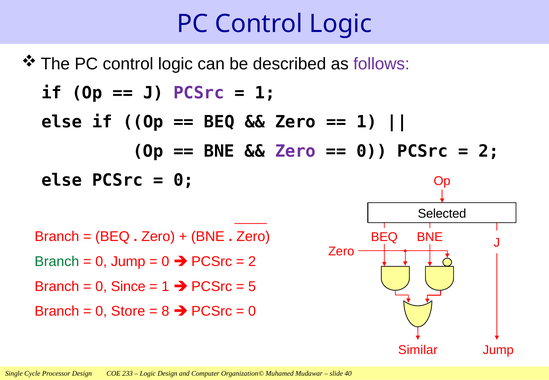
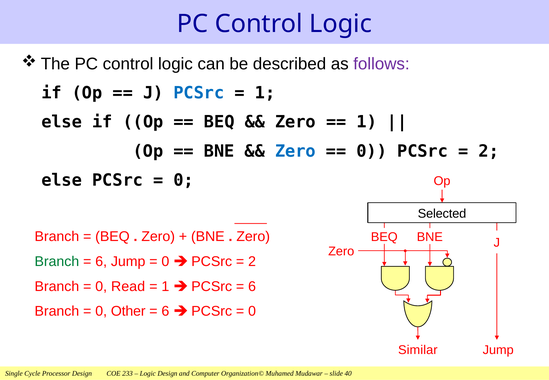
PCSrc colour: purple -> blue (199, 93)
Zero colour: purple -> blue (295, 151)
0: 0 -> 6 (101, 262)
Since: Since -> Read (128, 286)
5: 5 -> 6 (252, 286)
Store: Store -> Other (128, 311)
8: 8 -> 6 (165, 311)
